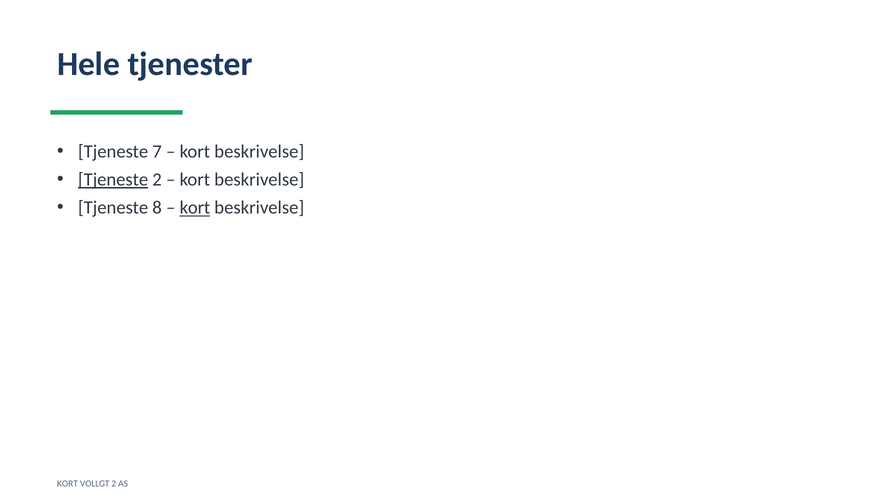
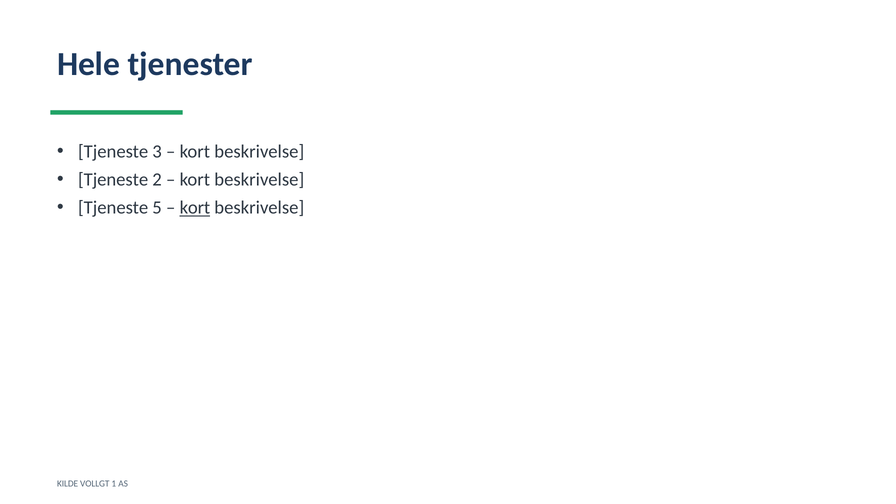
7: 7 -> 3 (157, 152)
Tjeneste underline: present -> none (113, 180)
8: 8 -> 5 (157, 208)
KORT: KORT -> KILDE (68, 484)
VOLLGT 2: 2 -> 1 (114, 484)
